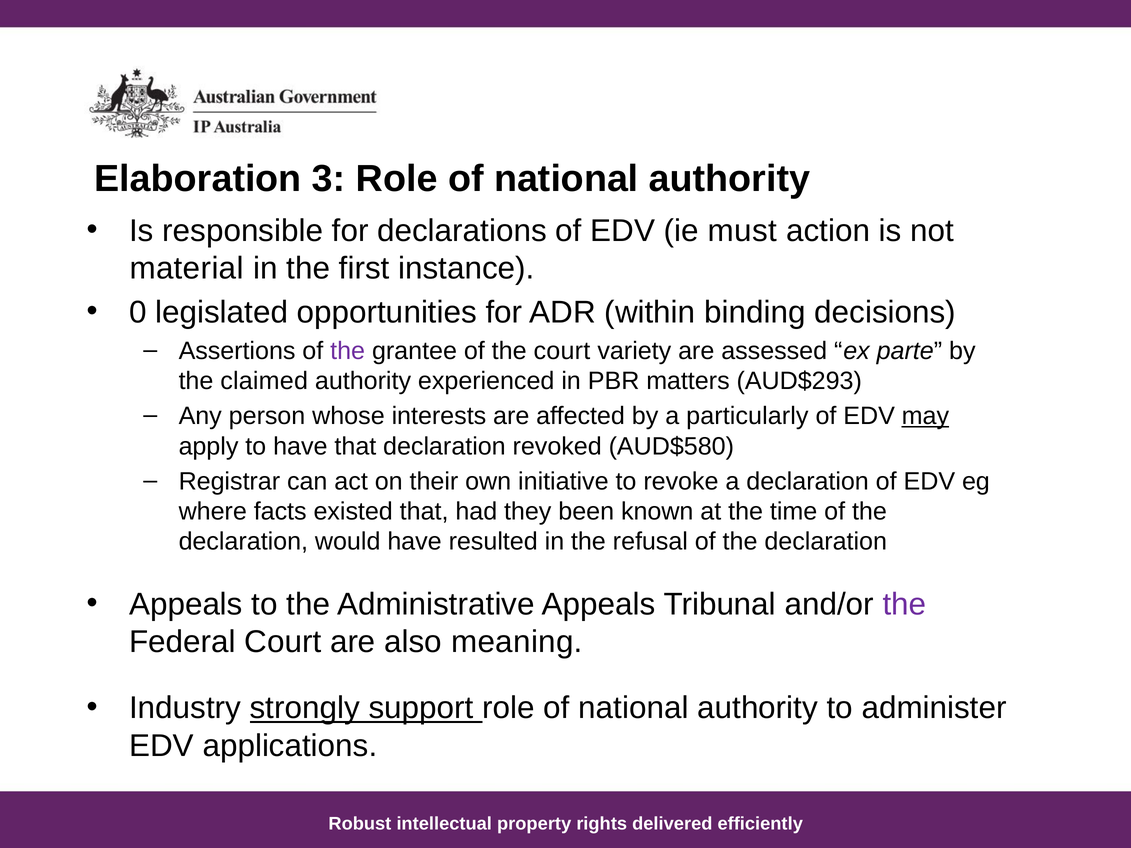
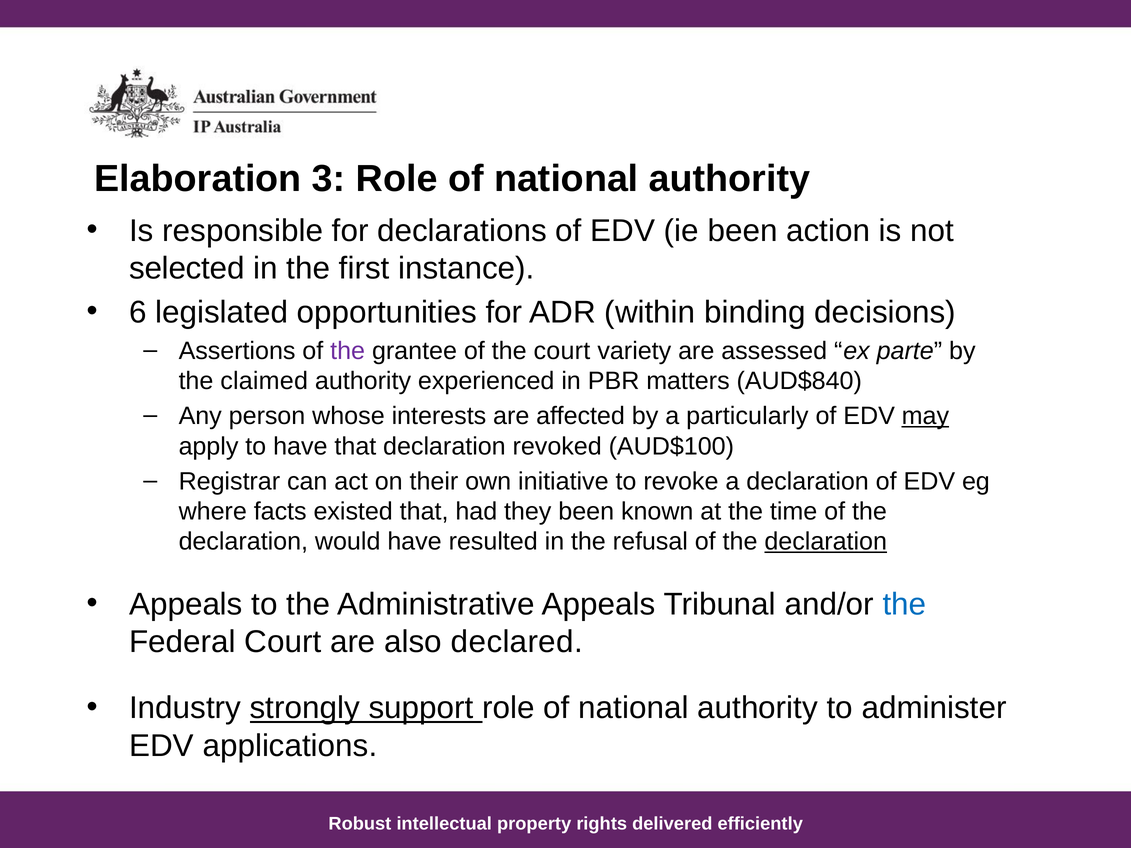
ie must: must -> been (743, 231)
material: material -> selected (187, 268)
0: 0 -> 6 (138, 312)
AUD$293: AUD$293 -> AUD$840 (799, 381)
AUD$580: AUD$580 -> AUD$100 (671, 446)
declaration underline: none -> present (826, 542)
the colour: purple -> blue (904, 605)
meaning: meaning -> declared (517, 642)
